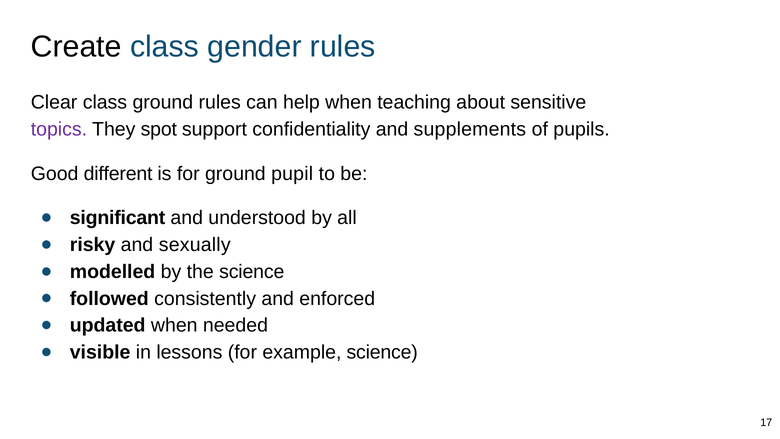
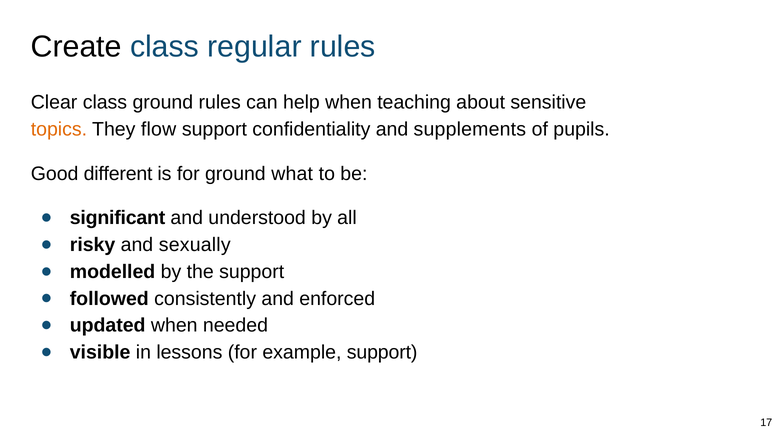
gender: gender -> regular (254, 47)
topics colour: purple -> orange (59, 129)
spot: spot -> flow (159, 129)
pupil: pupil -> what (292, 173)
the science: science -> support (252, 272)
example science: science -> support (382, 352)
